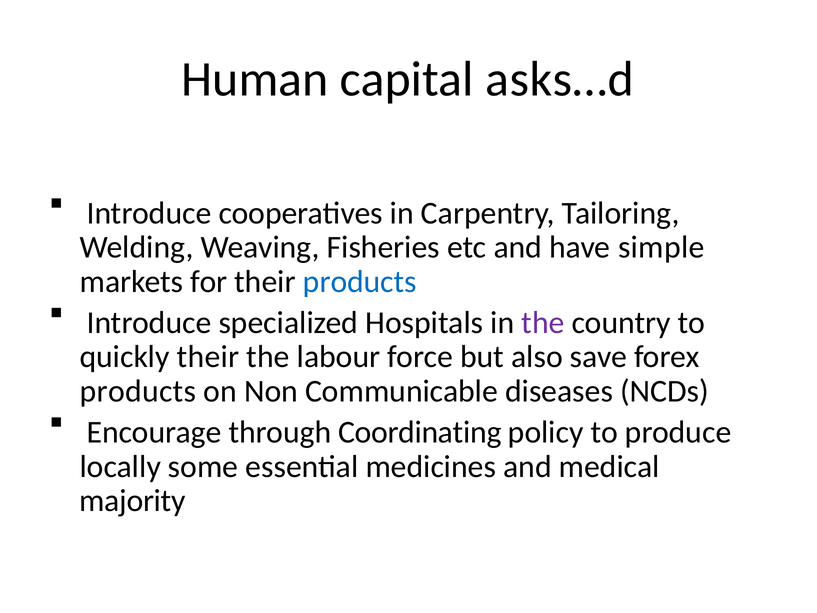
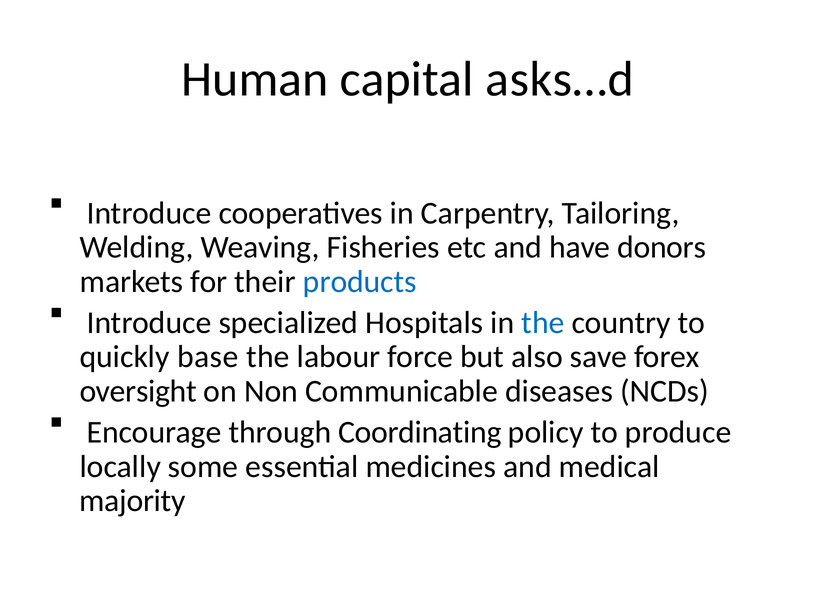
simple: simple -> donors (662, 247)
the colour: purple -> blue (543, 323)
quickly their: their -> base (208, 357)
products: products -> oversight (138, 391)
